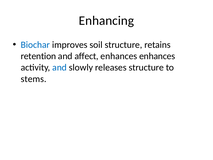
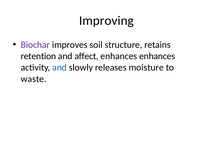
Enhancing: Enhancing -> Improving (106, 21)
Biochar colour: blue -> purple (35, 45)
releases structure: structure -> moisture (146, 67)
stems: stems -> waste (34, 79)
